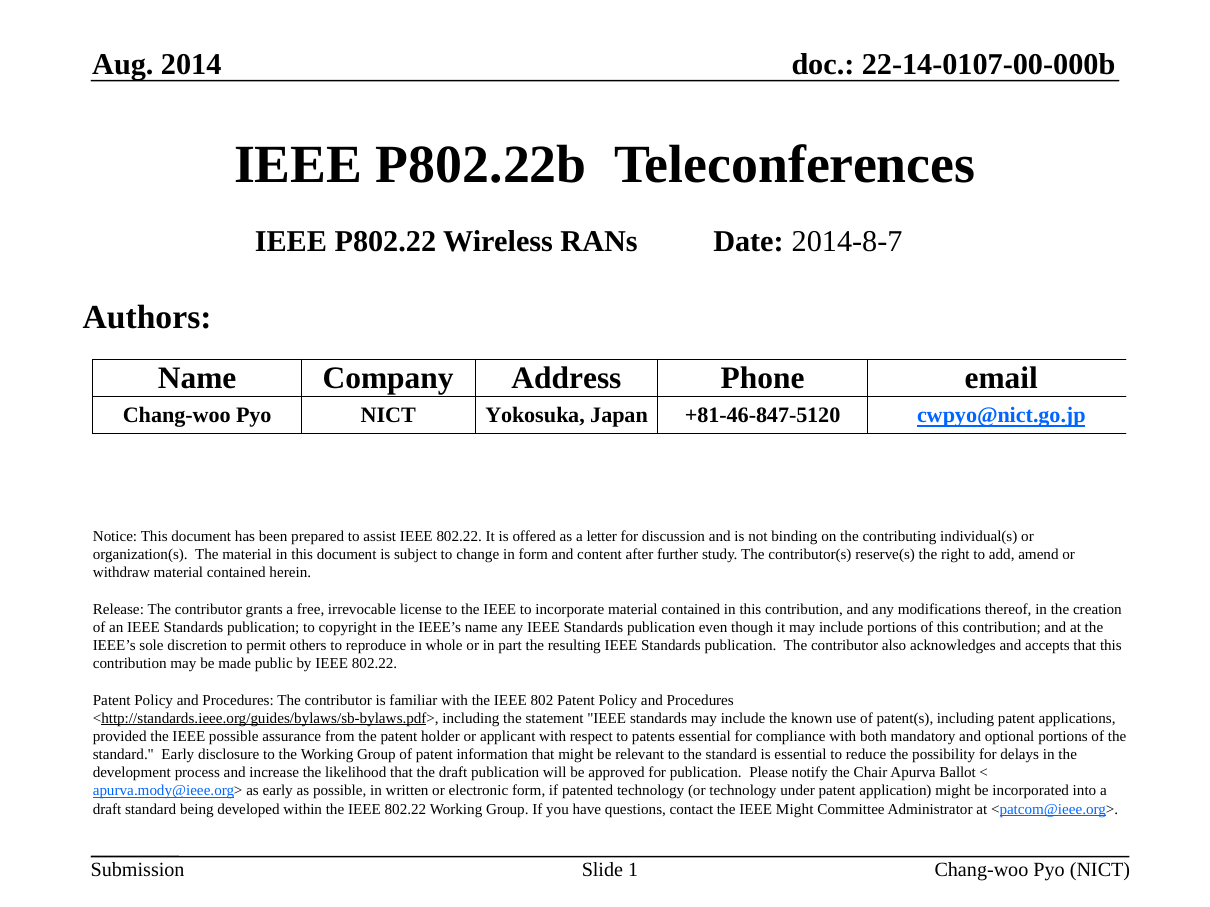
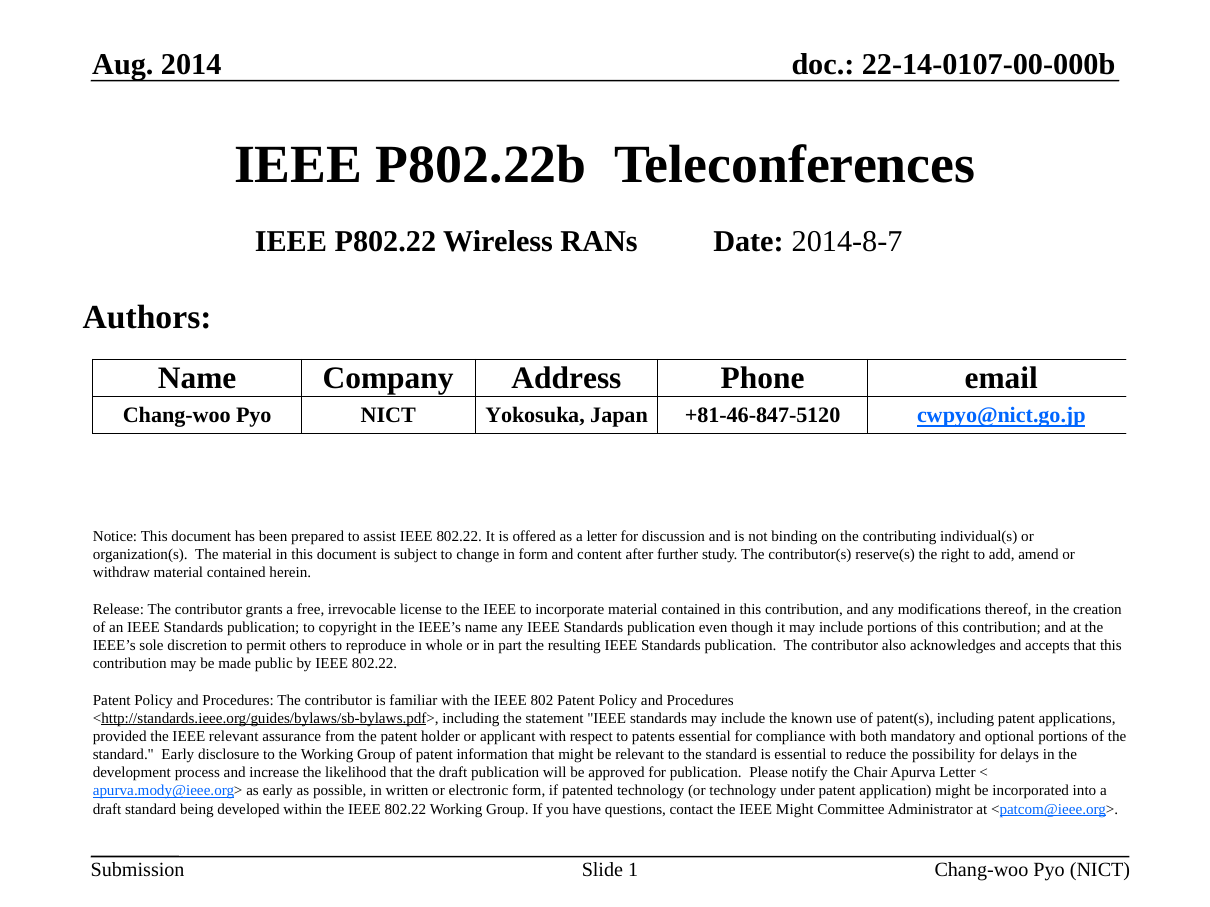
IEEE possible: possible -> relevant (234, 737)
Apurva Ballot: Ballot -> Letter (958, 773)
